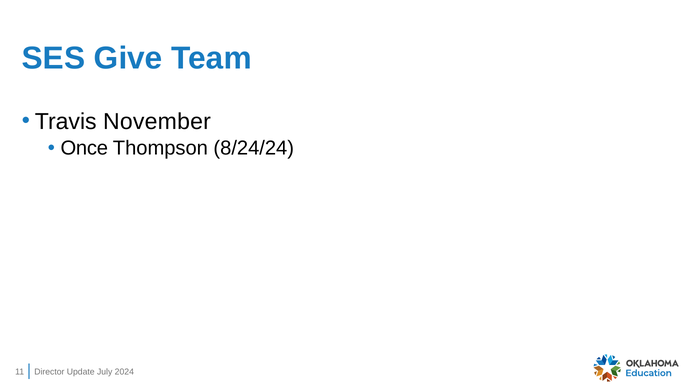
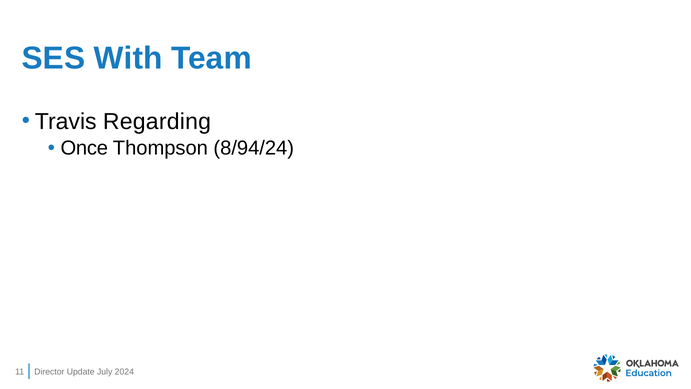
Give: Give -> With (128, 58)
November: November -> Regarding (157, 121)
8/24/24: 8/24/24 -> 8/94/24 (254, 148)
